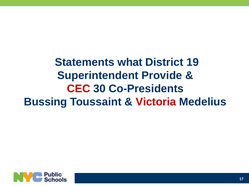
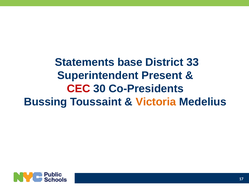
what: what -> base (130, 62)
19: 19 -> 33 (193, 62)
Provide: Provide -> Present (162, 76)
Victoria colour: red -> orange (156, 102)
